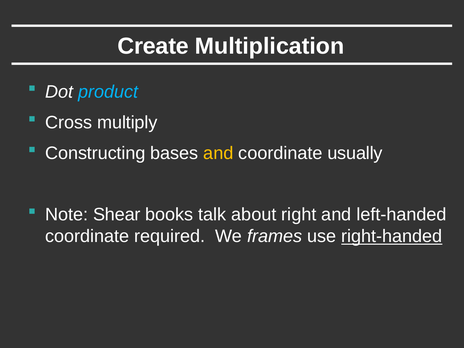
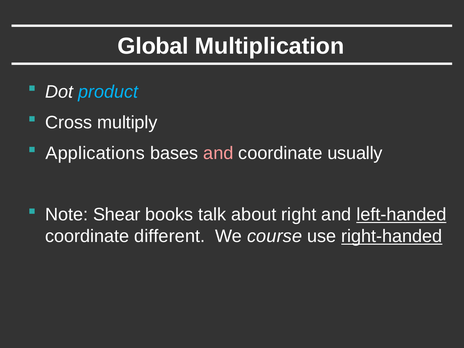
Create: Create -> Global (153, 46)
Constructing: Constructing -> Applications (95, 153)
and colour: yellow -> pink (218, 153)
left-handed underline: none -> present (401, 215)
required: required -> different (170, 236)
frames: frames -> course (275, 236)
